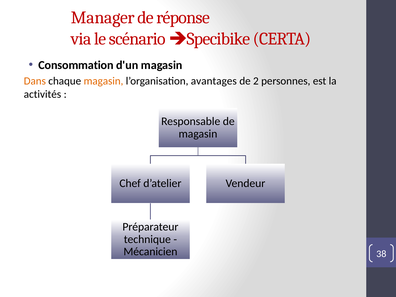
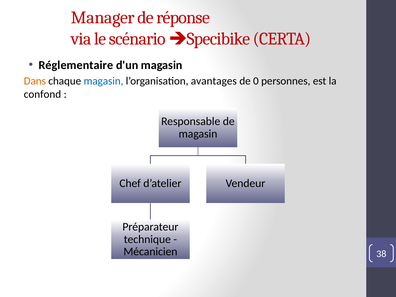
Consommation: Consommation -> Réglementaire (76, 65)
magasin colour: orange -> blue (104, 81)
2: 2 -> 0 (256, 81)
activités: activités -> confond (42, 94)
